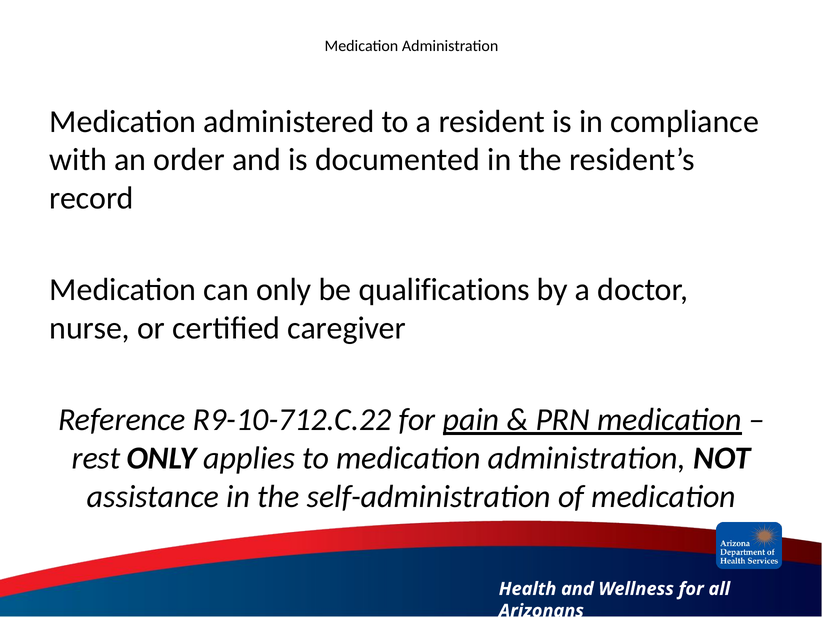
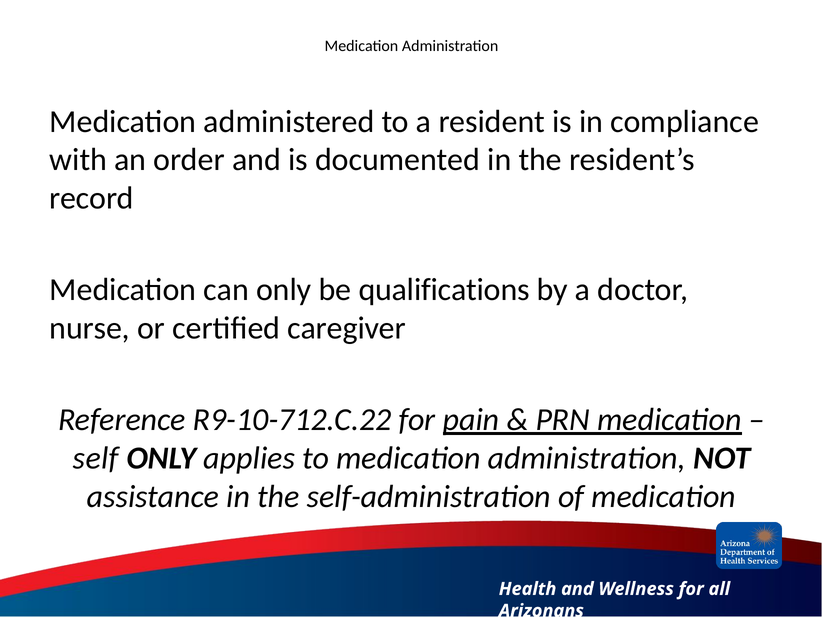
rest: rest -> self (96, 458)
